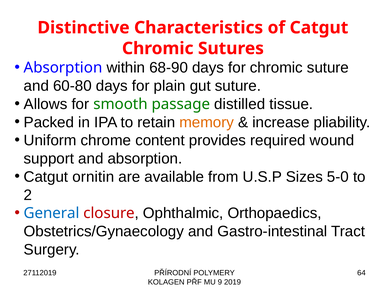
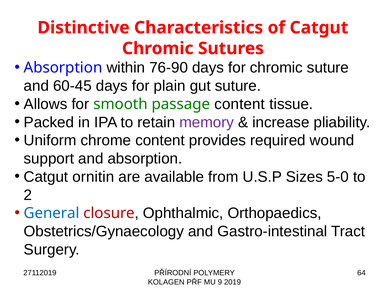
68-90: 68-90 -> 76-90 (169, 68)
60-80: 60-80 -> 60-45 (72, 86)
passage distilled: distilled -> content (240, 104)
memory colour: orange -> purple (207, 122)
